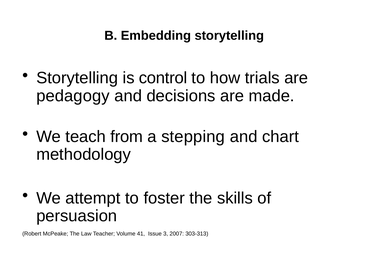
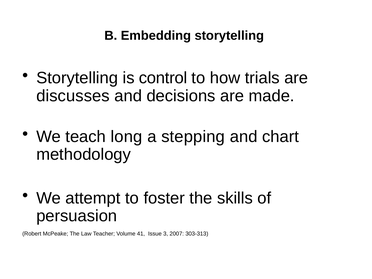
pedagogy: pedagogy -> discusses (73, 96)
from: from -> long (126, 137)
